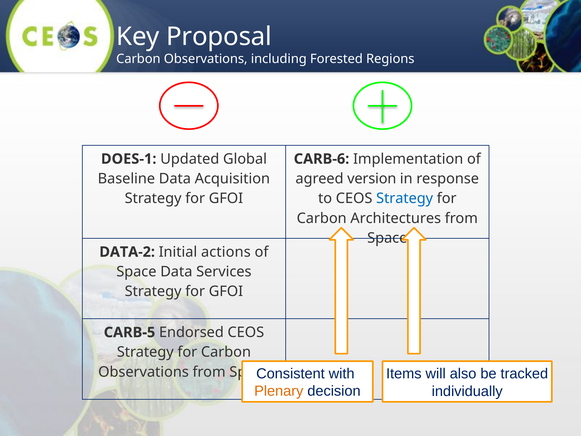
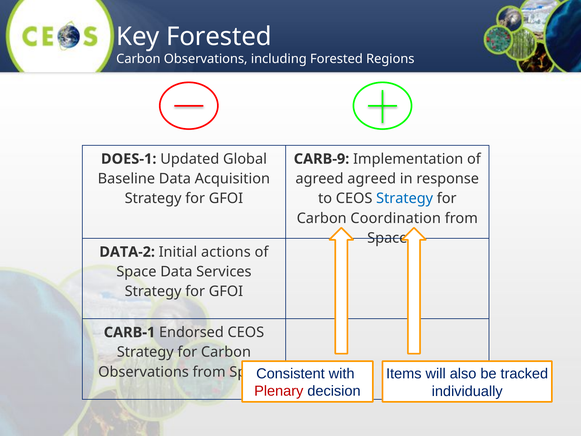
Key Proposal: Proposal -> Forested (219, 37)
CARB-6: CARB-6 -> CARB-9 (322, 159)
agreed version: version -> agreed (372, 179)
Architectures: Architectures -> Coordination (396, 218)
CARB‐5: CARB‐5 -> CARB‐1 (129, 332)
Plenary colour: orange -> red (279, 391)
